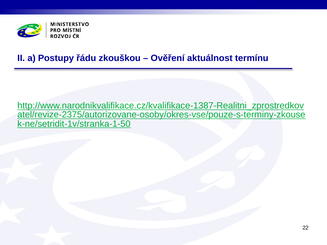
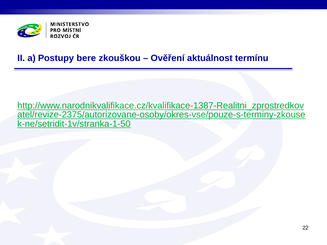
řádu: řádu -> bere (86, 58)
